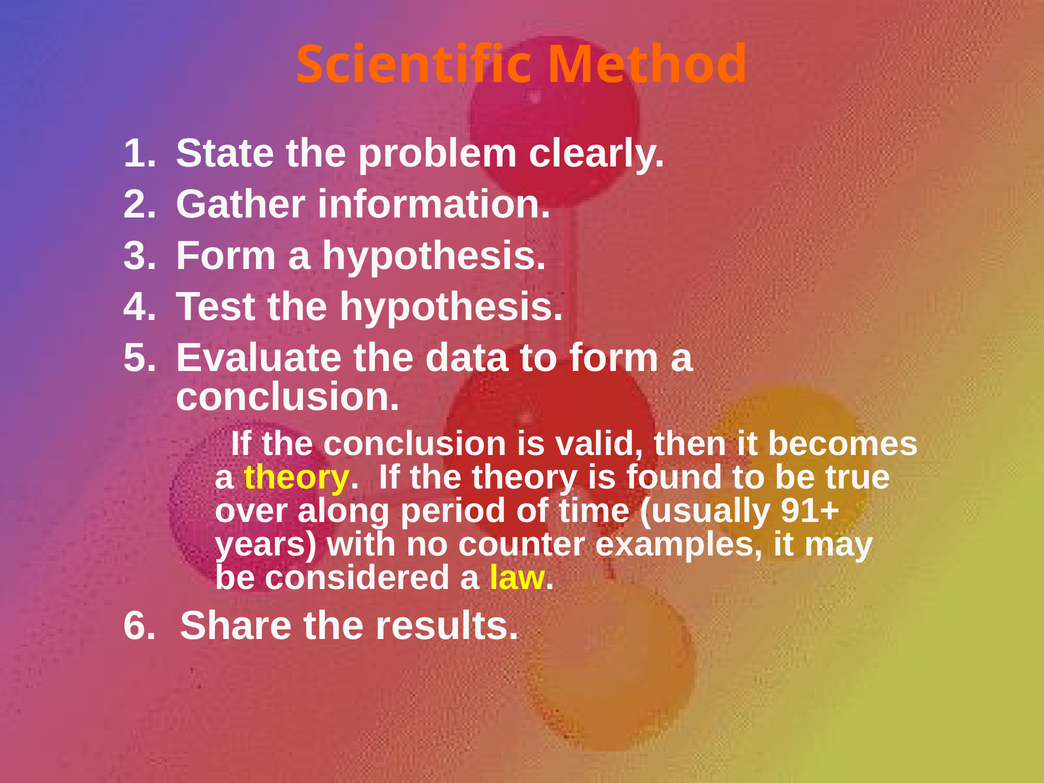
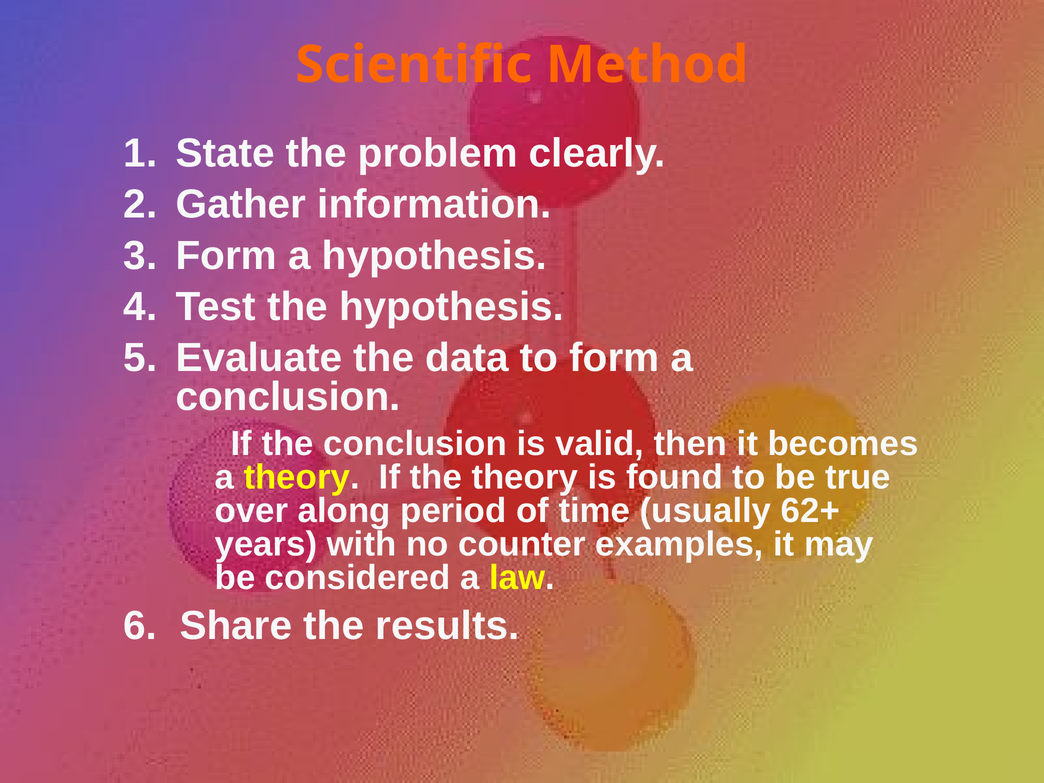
91+: 91+ -> 62+ (810, 511)
